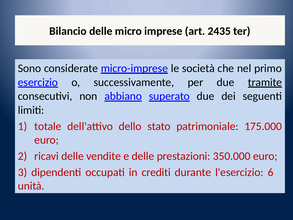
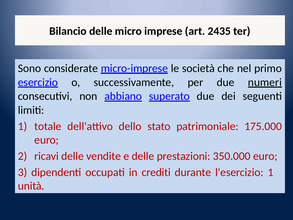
tramite: tramite -> numeri (265, 82)
l'esercizio 6: 6 -> 1 (271, 172)
